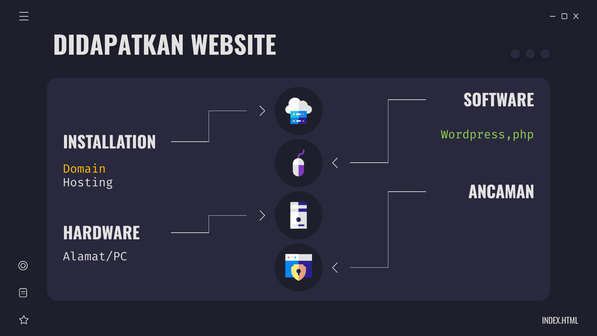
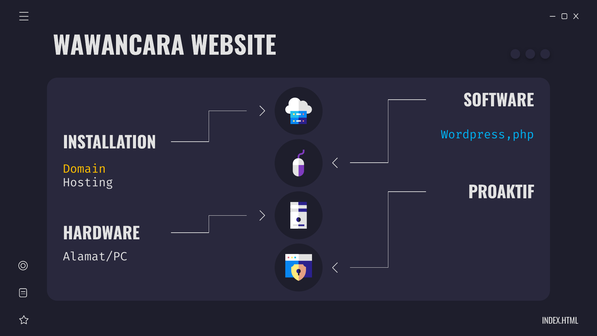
DIDAPATKAN: DIDAPATKAN -> WAWANCARA (119, 46)
Wordpress,php colour: light green -> light blue (487, 135)
ANCAMAN: ANCAMAN -> PROAKTIF (501, 193)
